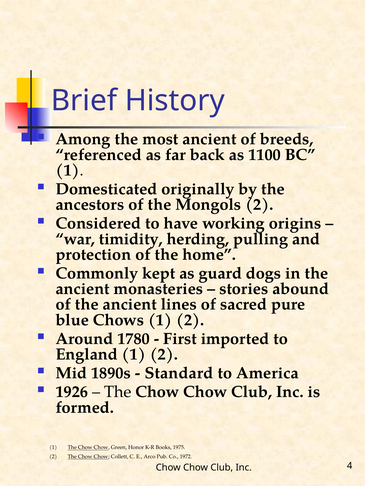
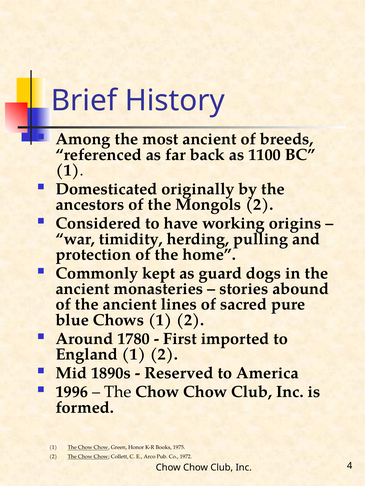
Standard: Standard -> Reserved (179, 374)
1926: 1926 -> 1996 (72, 392)
